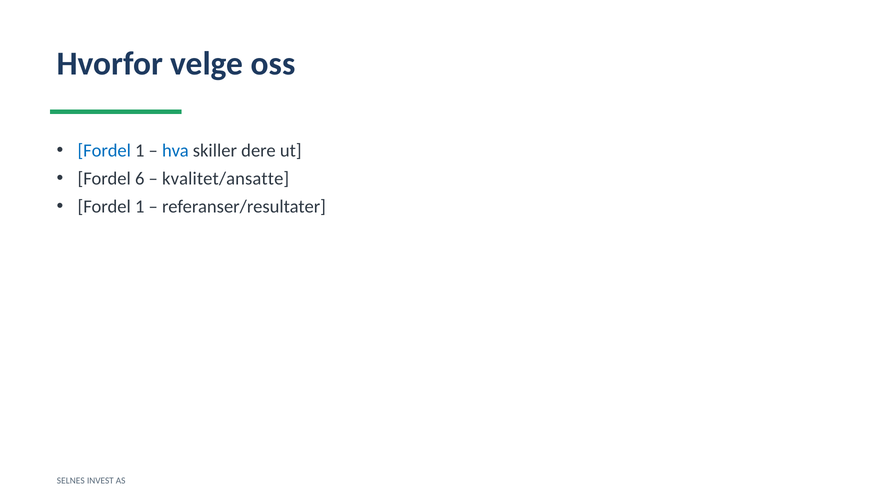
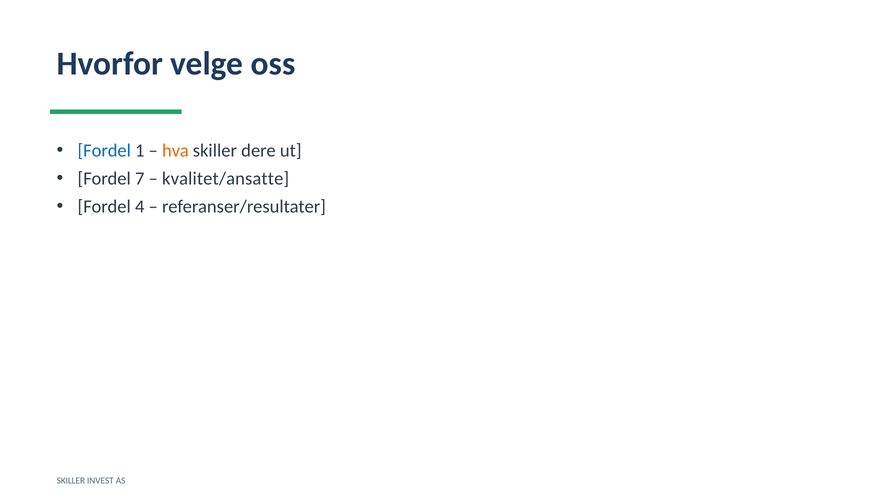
hva colour: blue -> orange (175, 151)
6: 6 -> 7 (140, 179)
1: 1 -> 4 (140, 207)
SELNES: SELNES -> SKILLER (71, 481)
